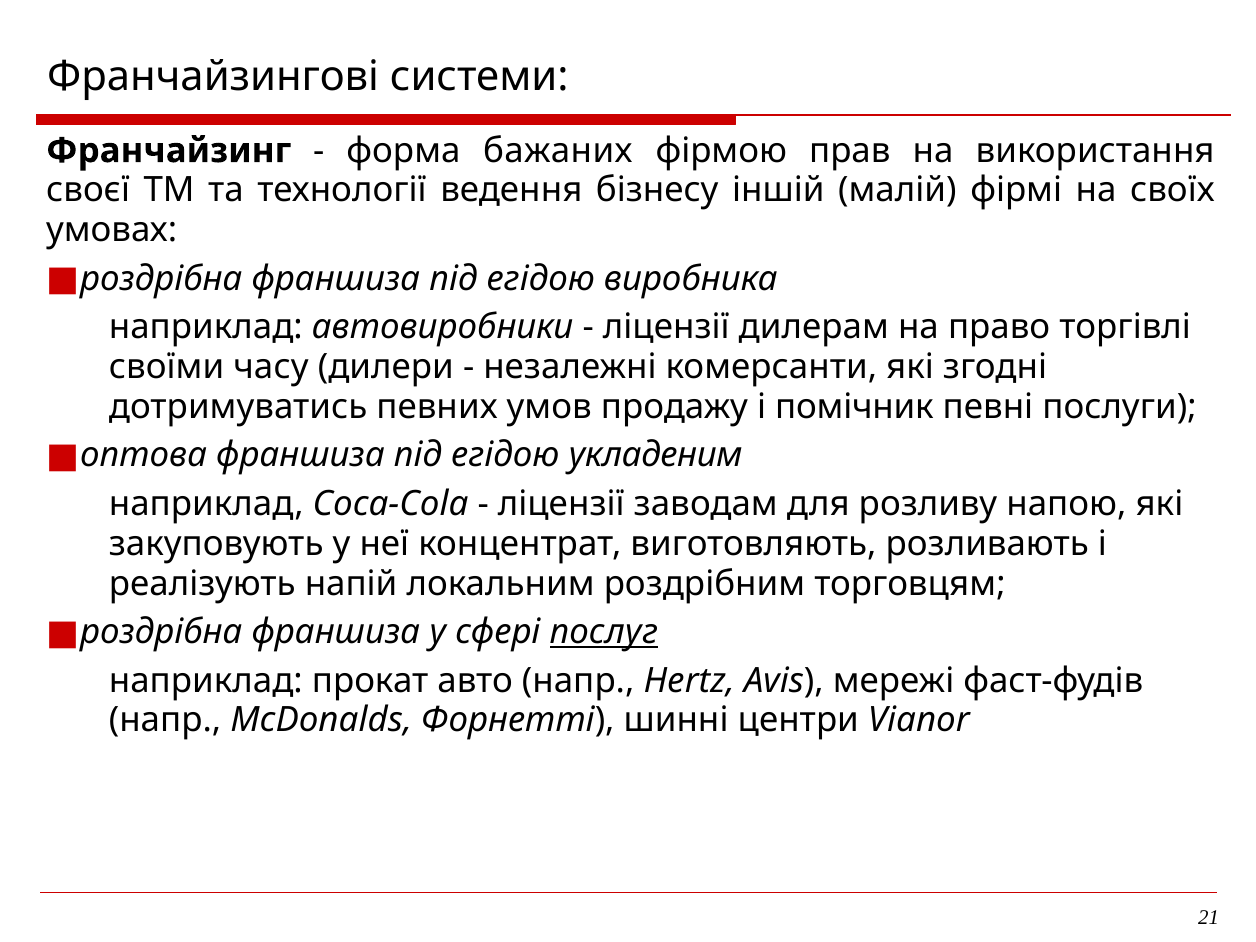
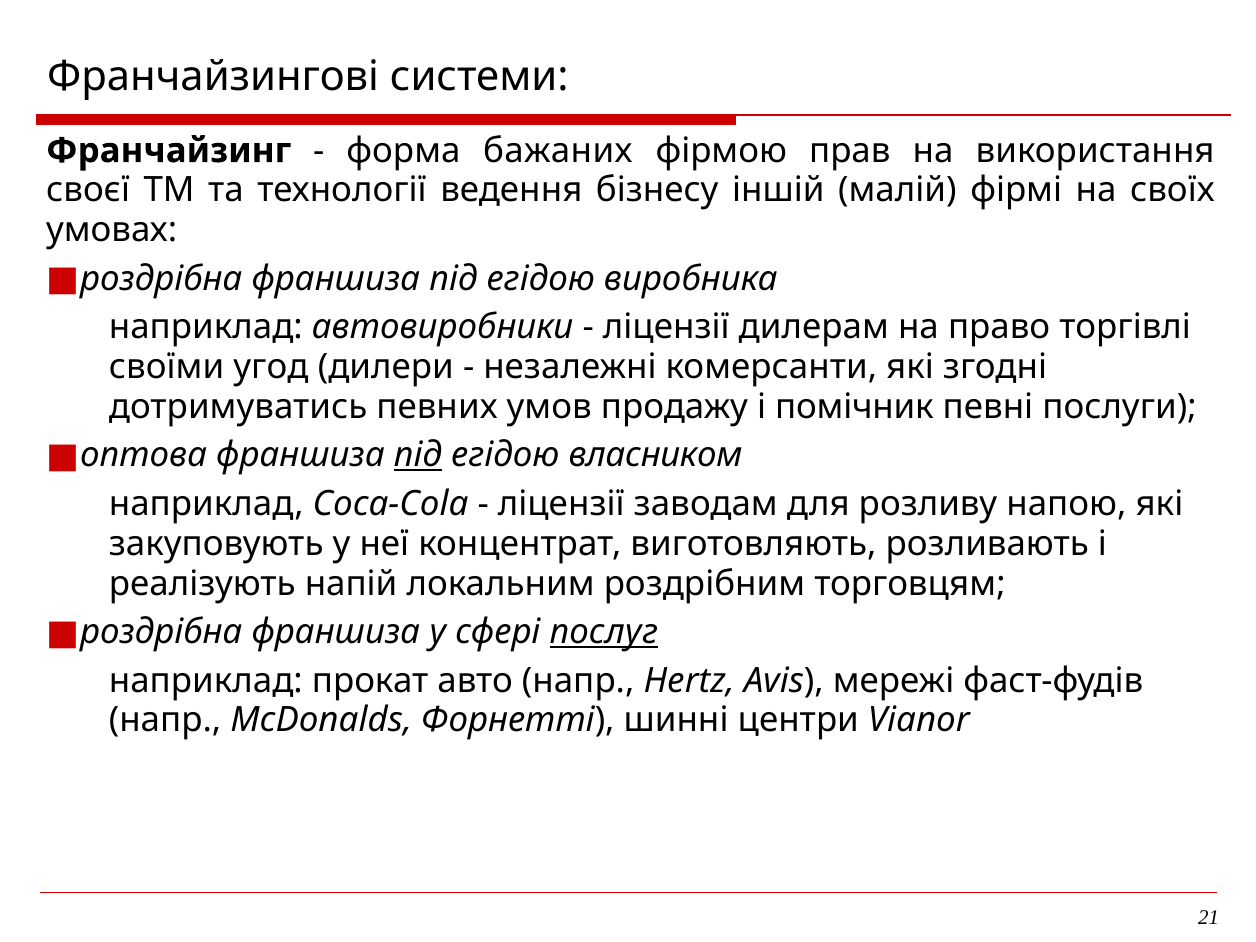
часу: часу -> угод (271, 367)
під underline: none -> present (418, 455)
укладеним: укладеним -> власником (655, 455)
